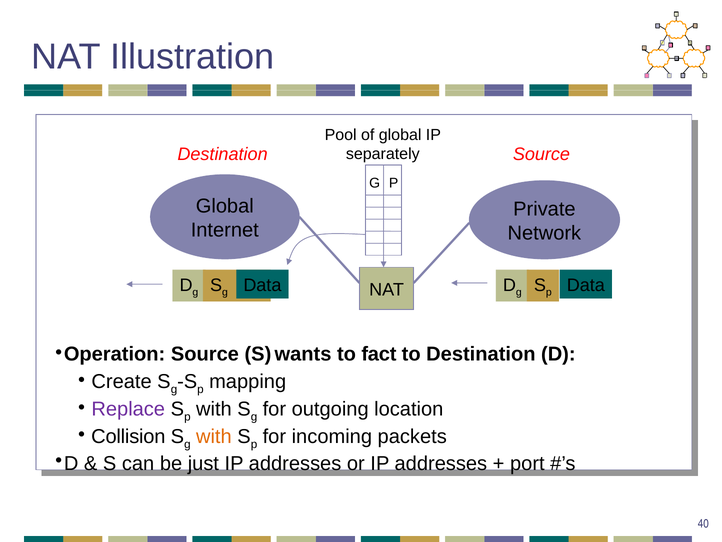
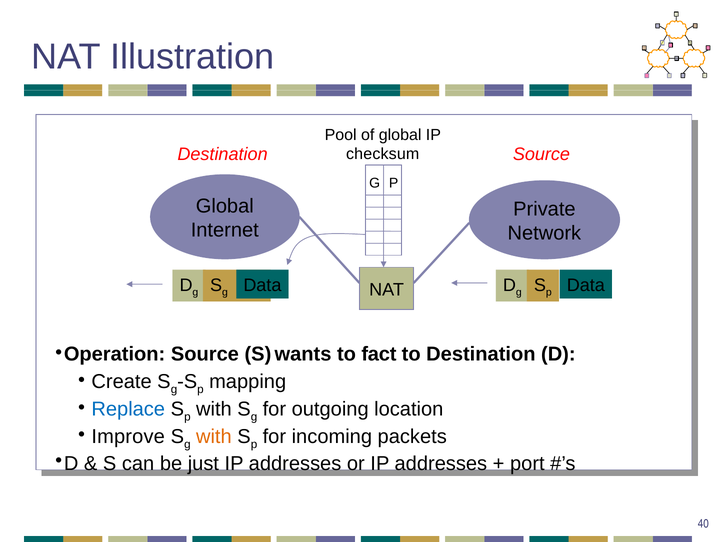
separately: separately -> checksum (383, 154)
Replace colour: purple -> blue (128, 409)
Collision: Collision -> Improve (128, 436)
